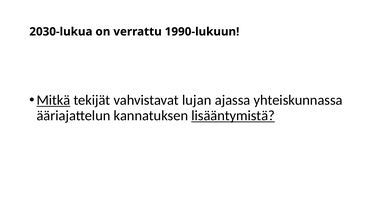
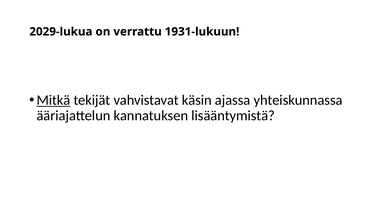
2030-lukua: 2030-lukua -> 2029-lukua (61, 32)
1990-lukuun: 1990-lukuun -> 1931-lukuun (202, 32)
lujan: lujan -> käsin (197, 100)
lisääntymistä underline: present -> none (233, 116)
